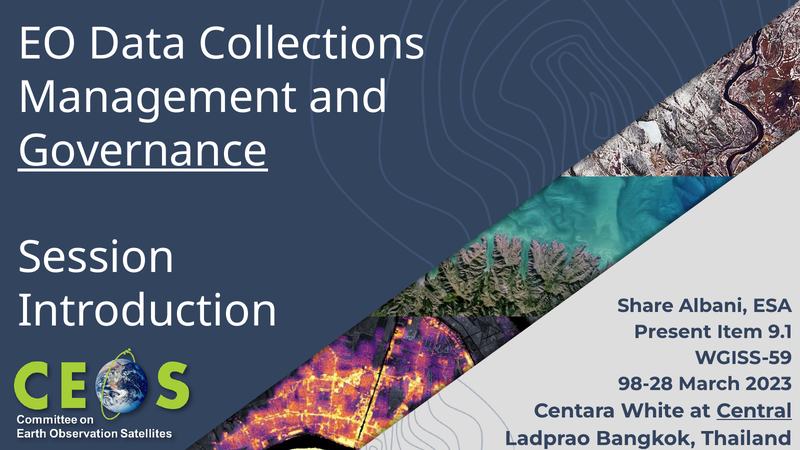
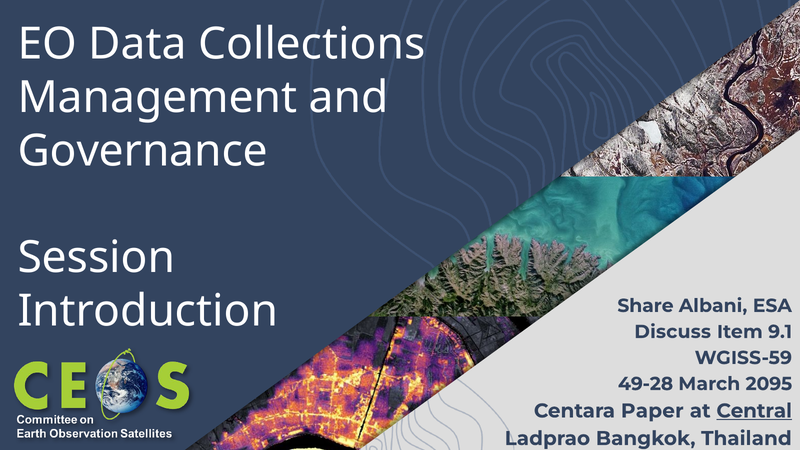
Governance underline: present -> none (143, 151)
Present: Present -> Discuss (673, 332)
98-28: 98-28 -> 49-28 (646, 384)
2023: 2023 -> 2095 (769, 384)
White: White -> Paper (652, 411)
